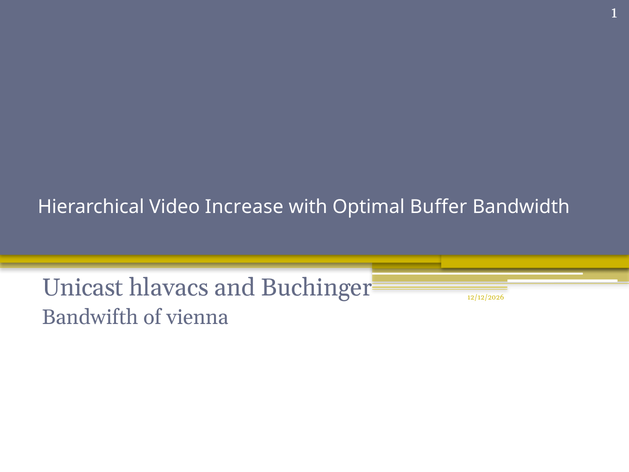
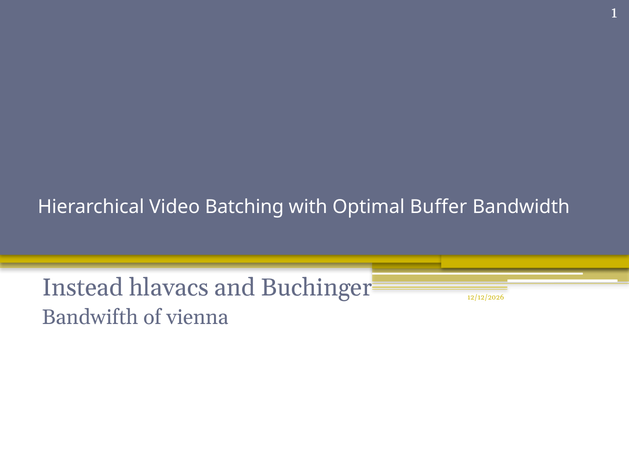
Increase: Increase -> Batching (244, 207)
Unicast: Unicast -> Instead (83, 288)
